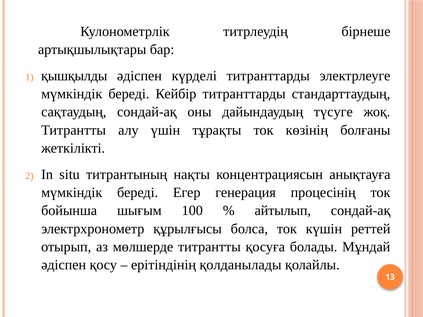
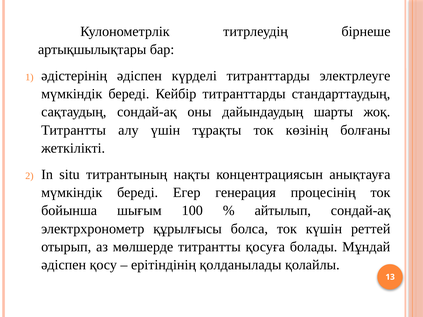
қышқылды: қышқылды -> әдістерінің (74, 76)
түсуге: түсуге -> шарты (333, 112)
